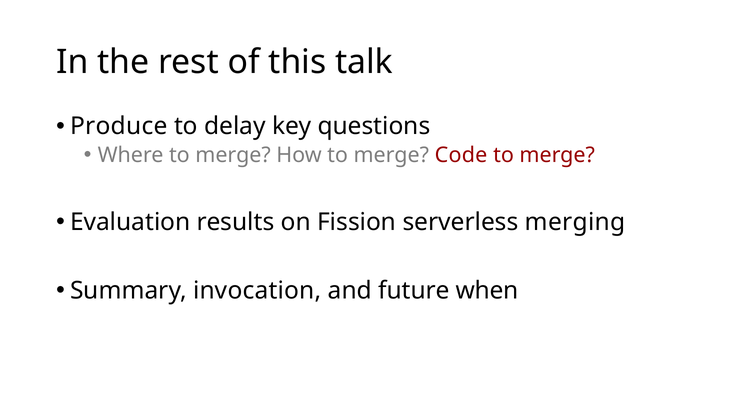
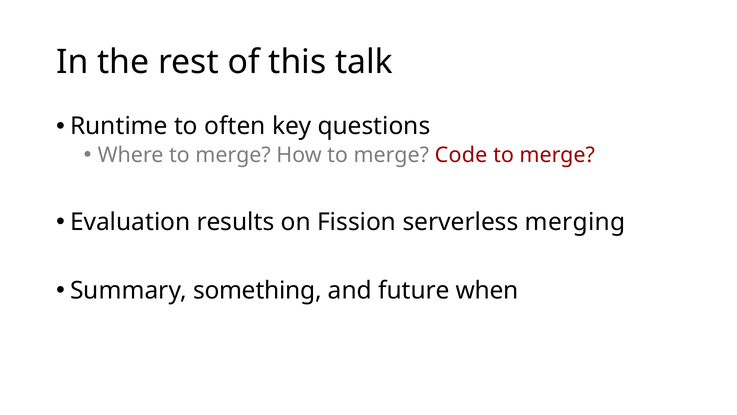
Produce: Produce -> Runtime (119, 126)
delay: delay -> often (235, 126)
invocation: invocation -> something (257, 290)
